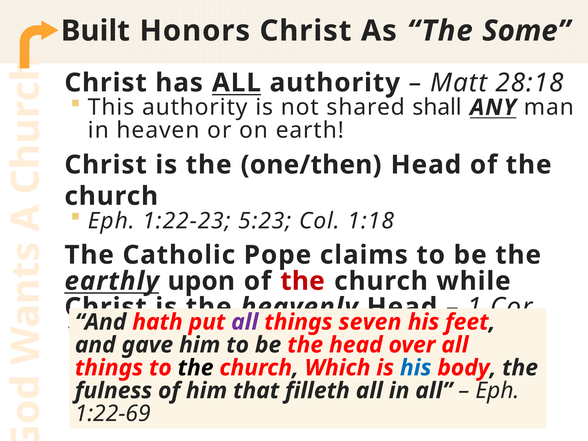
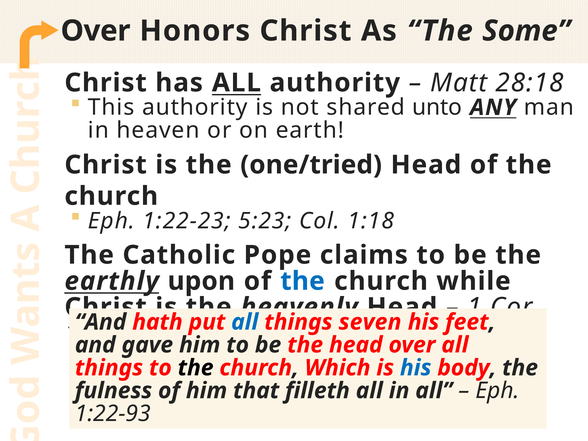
Built: Built -> Over (96, 31)
shall: shall -> unto (437, 107)
one/then: one/then -> one/tried (311, 165)
the colour: red -> blue (303, 281)
all colour: purple -> blue (245, 322)
1:22-69: 1:22-69 -> 1:22-93 (113, 414)
